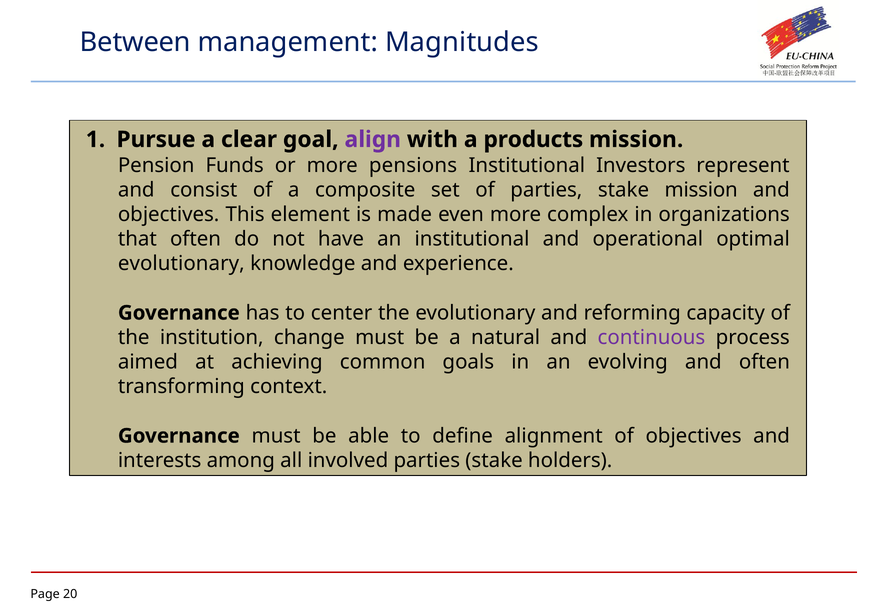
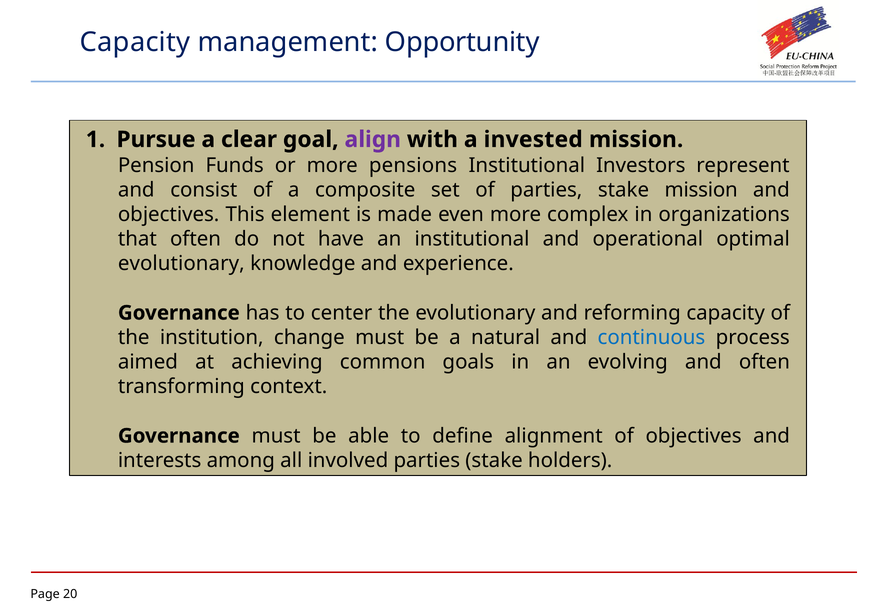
Between: Between -> Capacity (135, 42)
Magnitudes: Magnitudes -> Opportunity (462, 42)
products: products -> invested (533, 139)
continuous colour: purple -> blue (651, 337)
